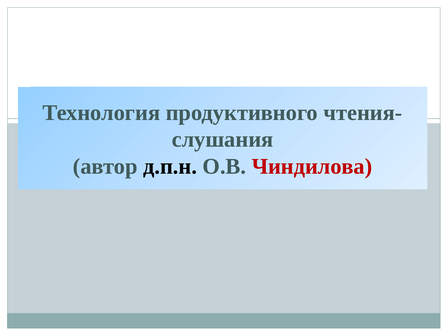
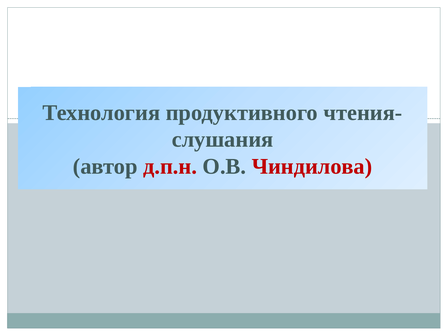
д.п.н colour: black -> red (170, 166)
